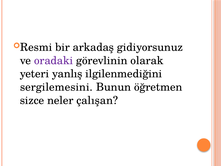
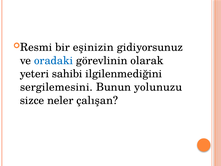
arkadaş: arkadaş -> eşinizin (93, 47)
oradaki colour: purple -> blue (54, 60)
yanlış: yanlış -> sahibi (67, 74)
öğretmen: öğretmen -> yolunuzu (158, 87)
